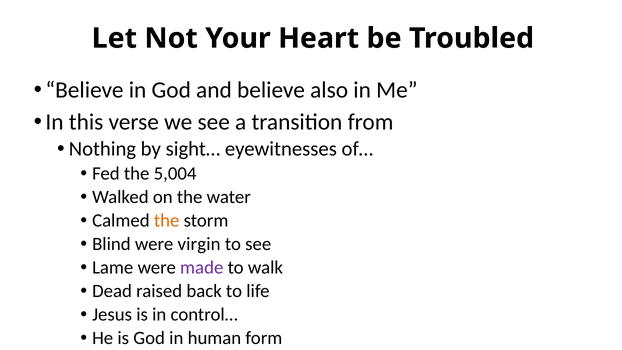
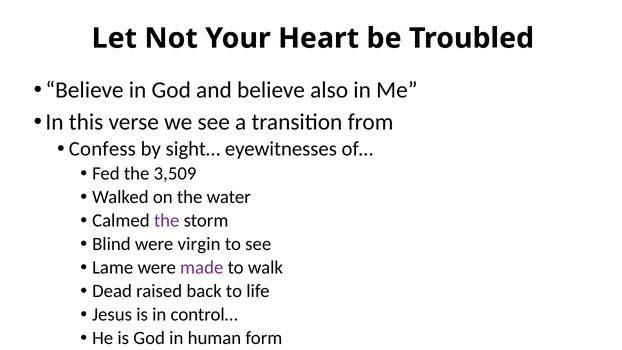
Nothing: Nothing -> Confess (102, 149)
5,004: 5,004 -> 3,509 (175, 173)
the colour: orange -> purple (167, 221)
